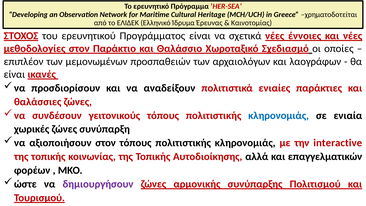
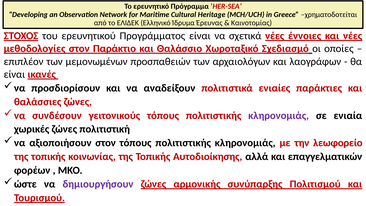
κληρονομιάς colour: blue -> purple (279, 115)
συνύπαρξη: συνύπαρξη -> πολιτιστική (105, 129)
interactive: interactive -> λεωφορείο (338, 143)
